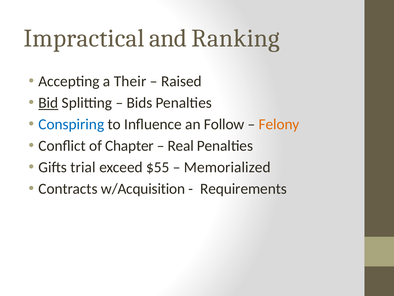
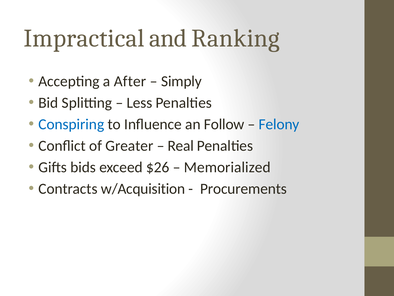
Their: Their -> After (130, 81)
Raised: Raised -> Simply (181, 81)
Bid underline: present -> none (48, 103)
Bids: Bids -> Less (139, 103)
Felony colour: orange -> blue (279, 124)
Chapter: Chapter -> Greater (129, 146)
trial: trial -> bids (83, 167)
$55: $55 -> $26 (158, 167)
Requirements: Requirements -> Procurements (243, 189)
